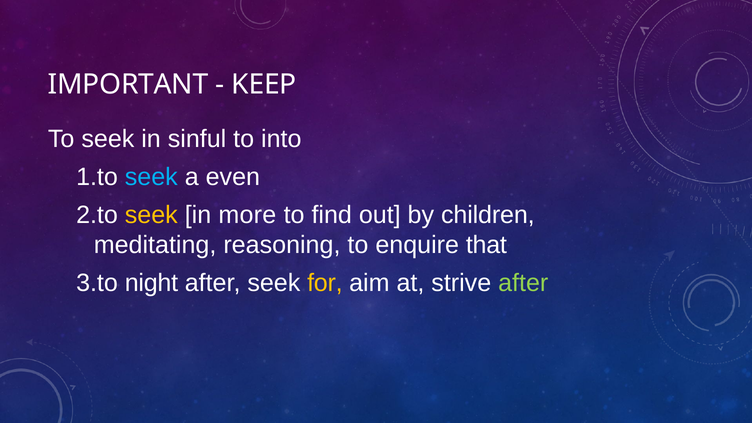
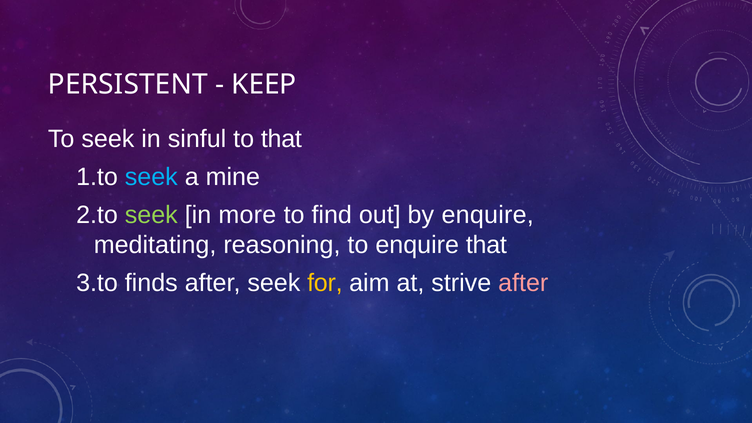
IMPORTANT: IMPORTANT -> PERSISTENT (128, 84)
to into: into -> that (281, 139)
even: even -> mine (233, 177)
seek colour: yellow -> light green (151, 215)
by children: children -> enquire (488, 215)
night: night -> finds (151, 283)
after colour: light green -> pink (523, 283)
